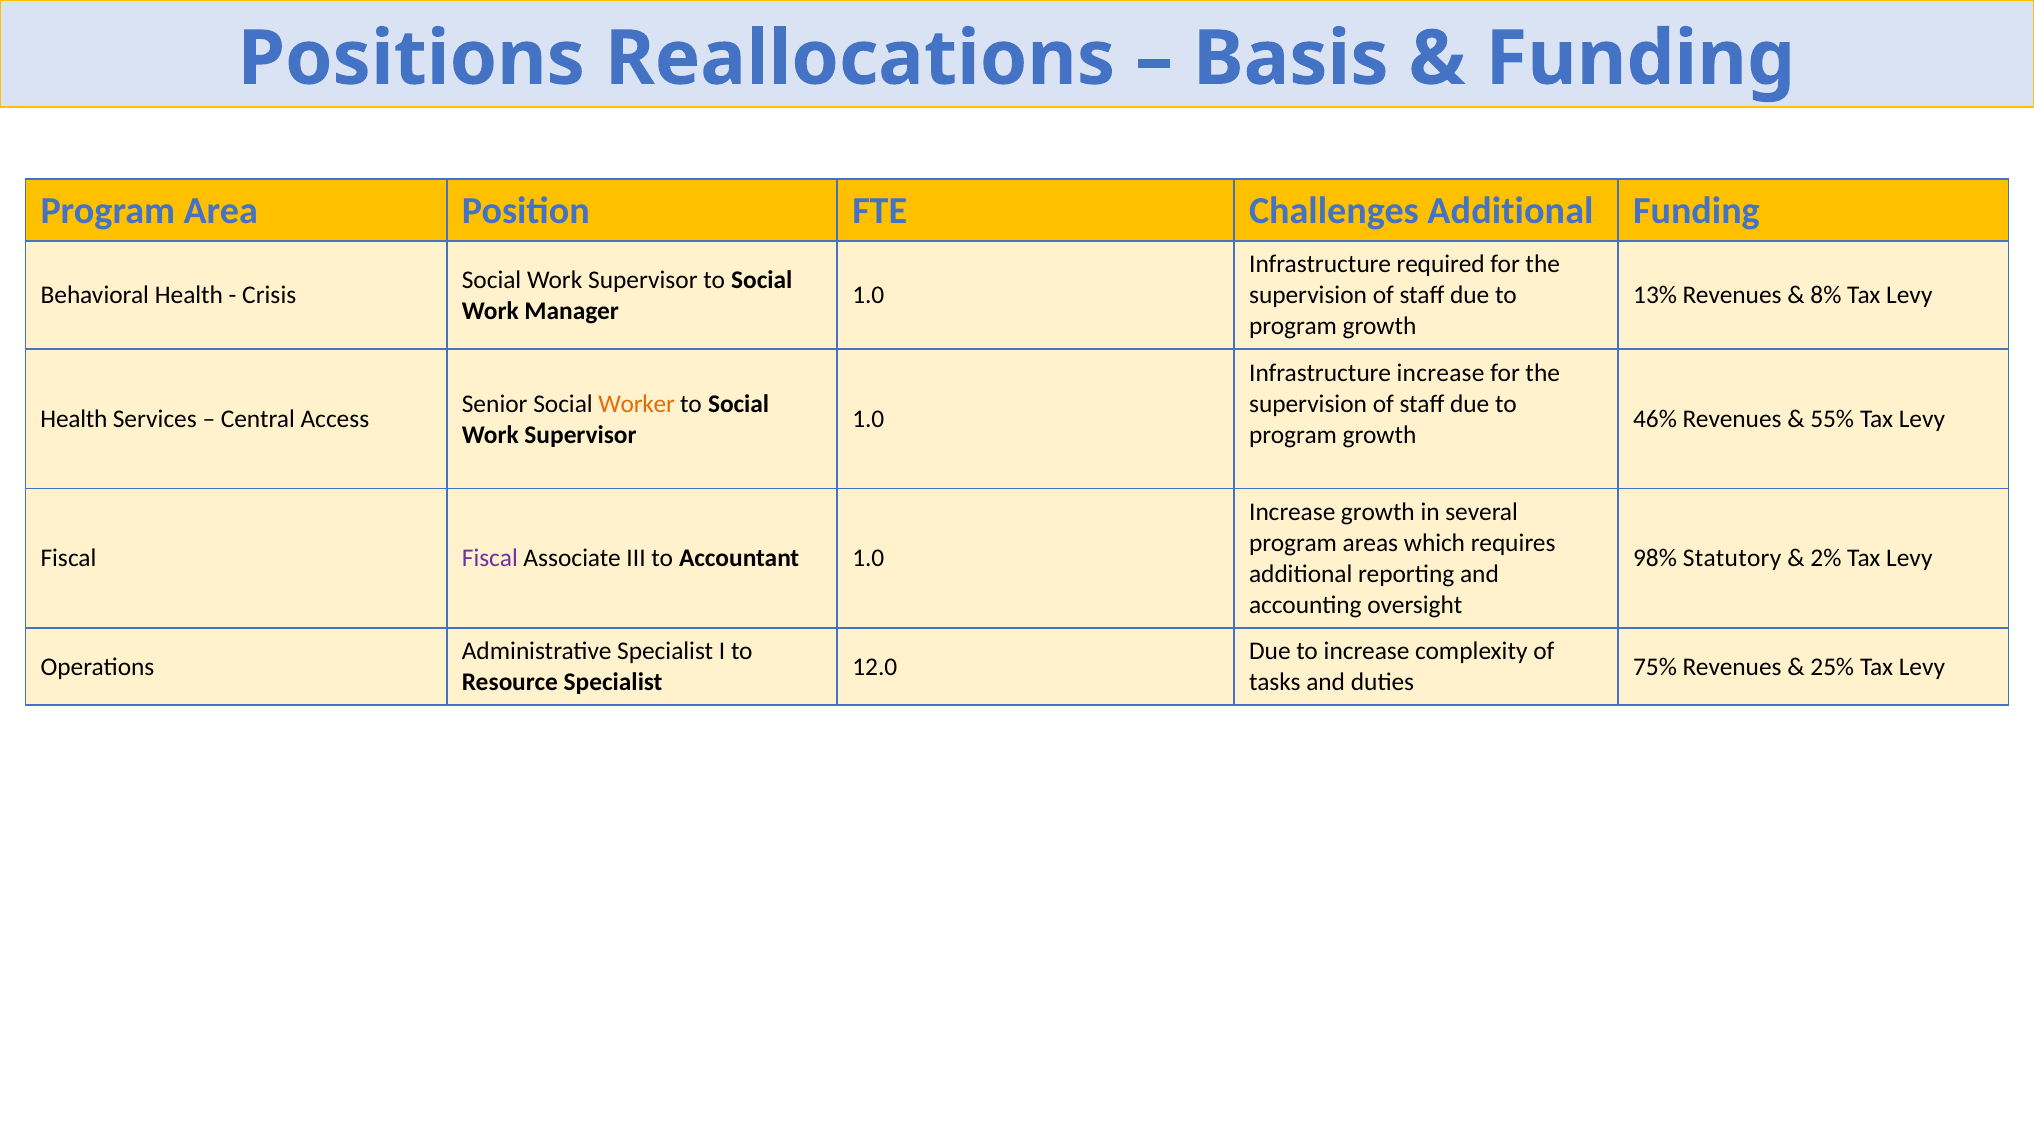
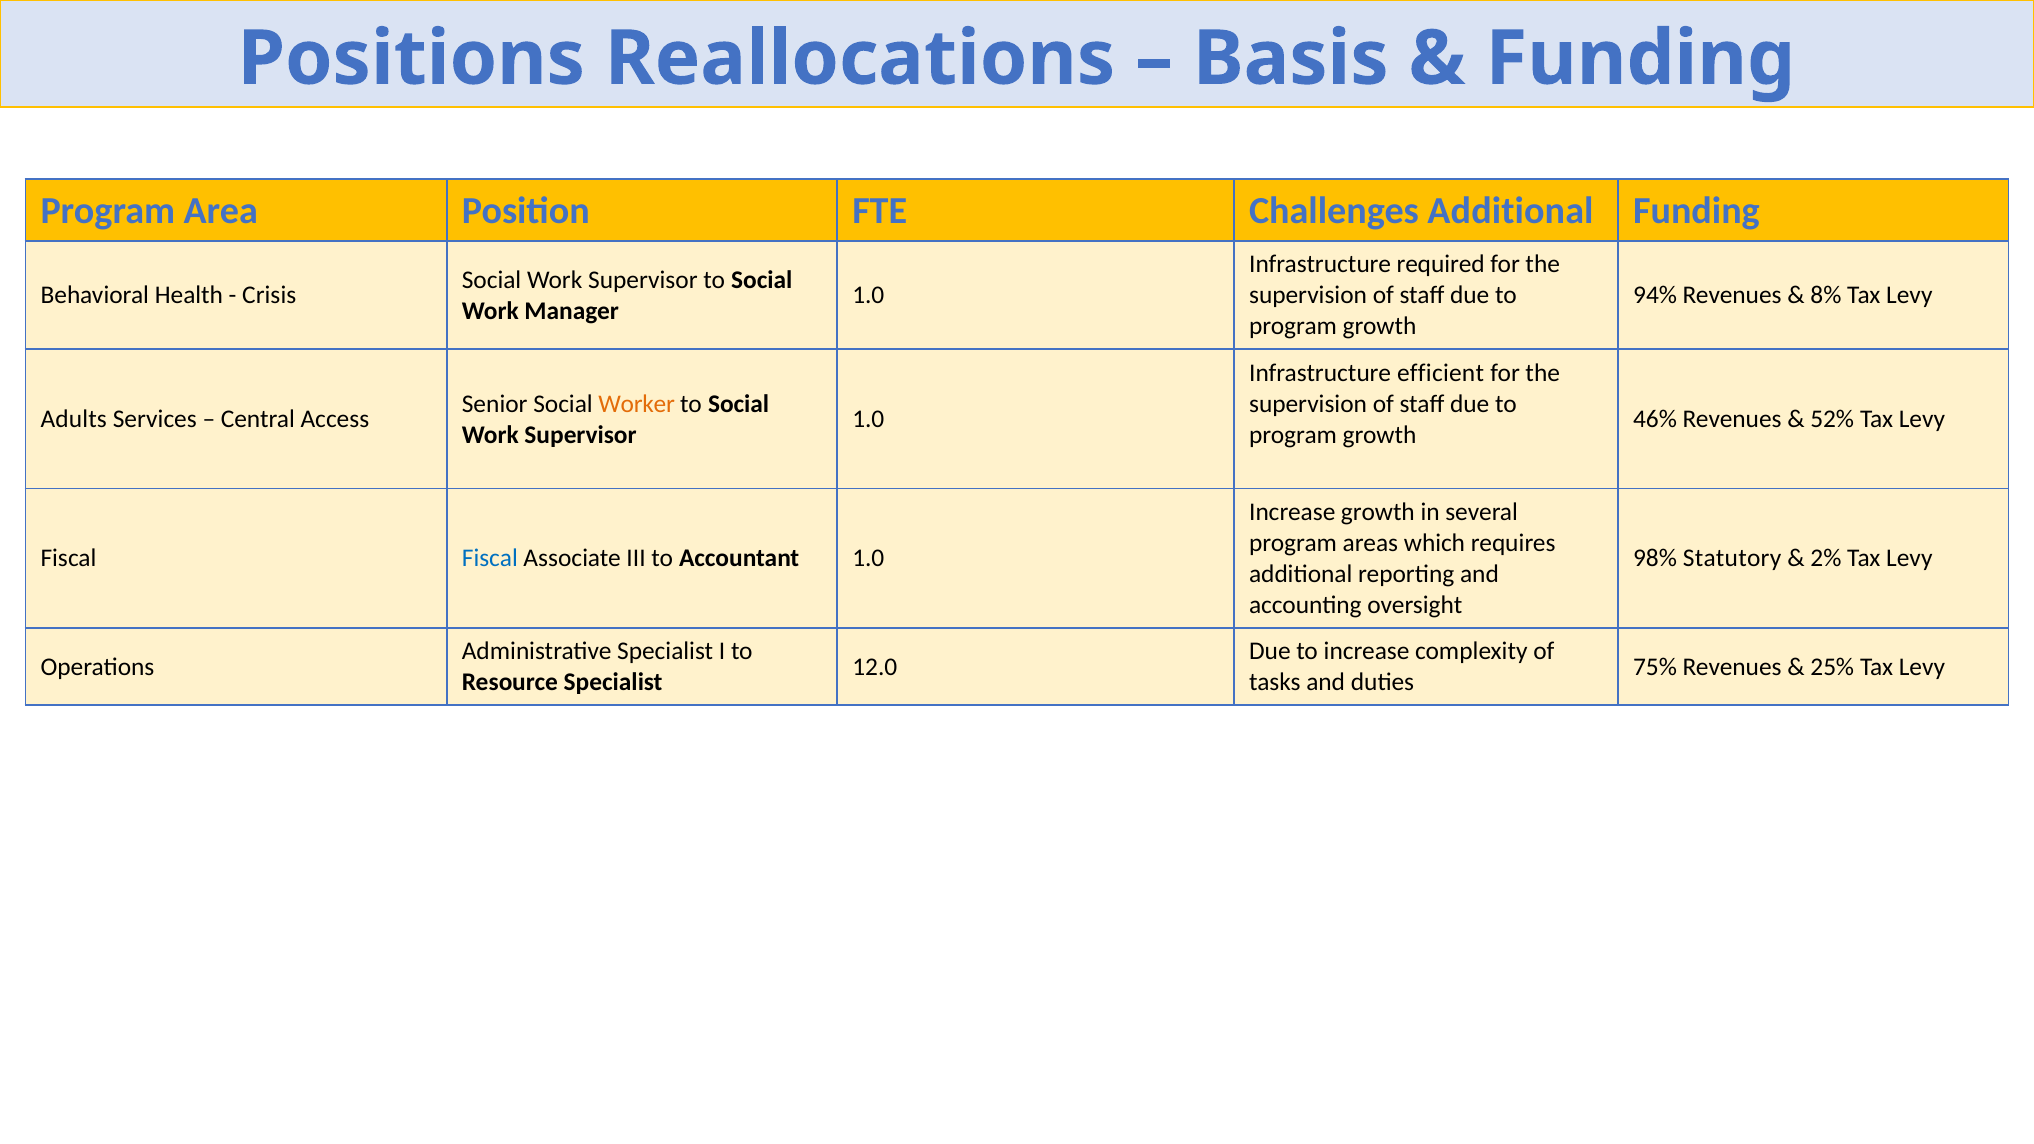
13%: 13% -> 94% (1655, 295)
Infrastructure increase: increase -> efficient (1441, 373)
Health: Health -> Adults (74, 419)
55%: 55% -> 52% (1832, 419)
Fiscal colour: purple -> blue (490, 558)
